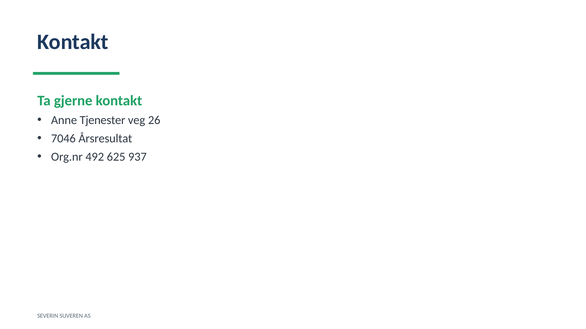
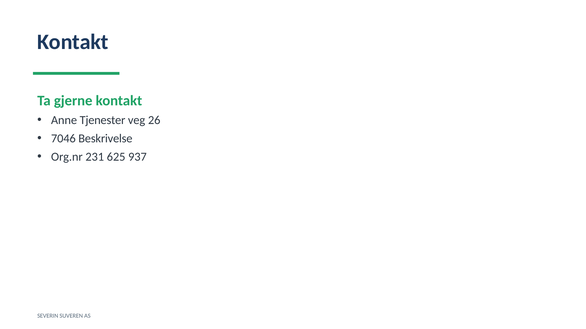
Årsresultat: Årsresultat -> Beskrivelse (105, 139)
492: 492 -> 231 (95, 157)
